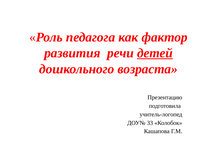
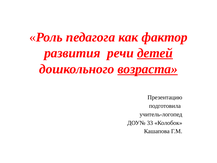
возраста underline: none -> present (148, 69)
